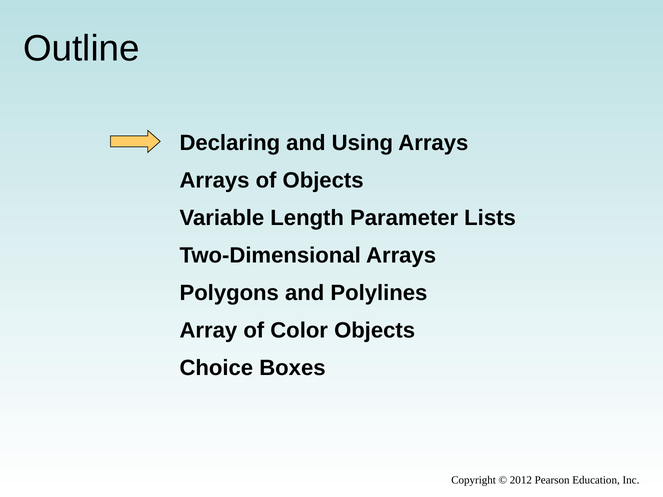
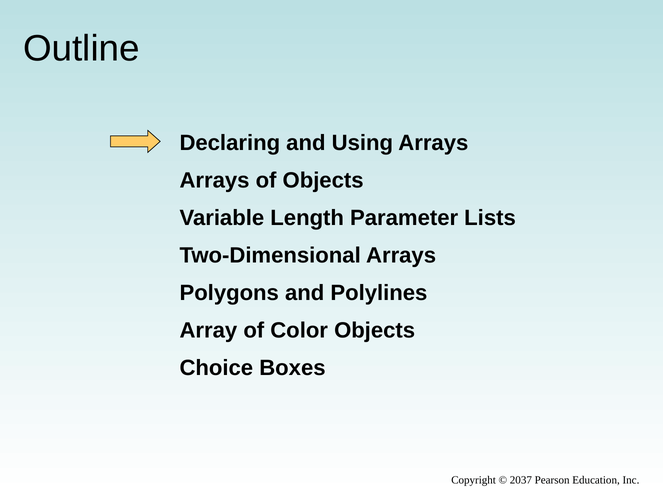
2012: 2012 -> 2037 (521, 480)
